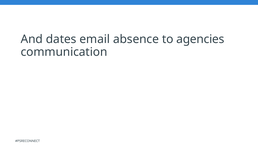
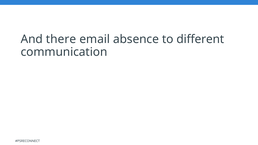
dates: dates -> there (61, 39)
agencies: agencies -> different (200, 39)
